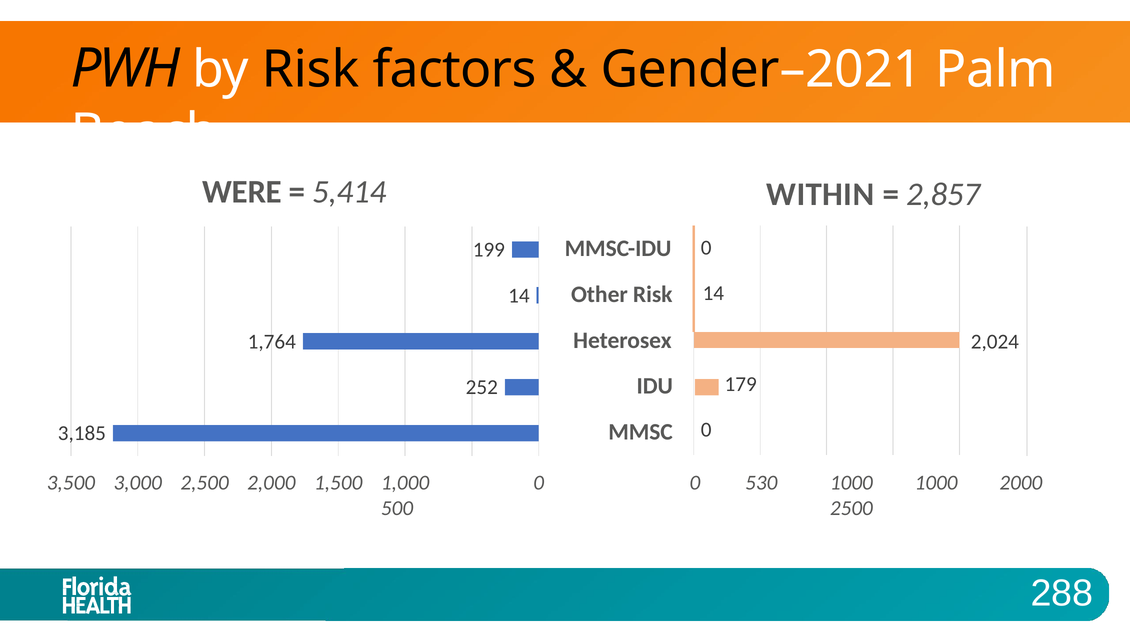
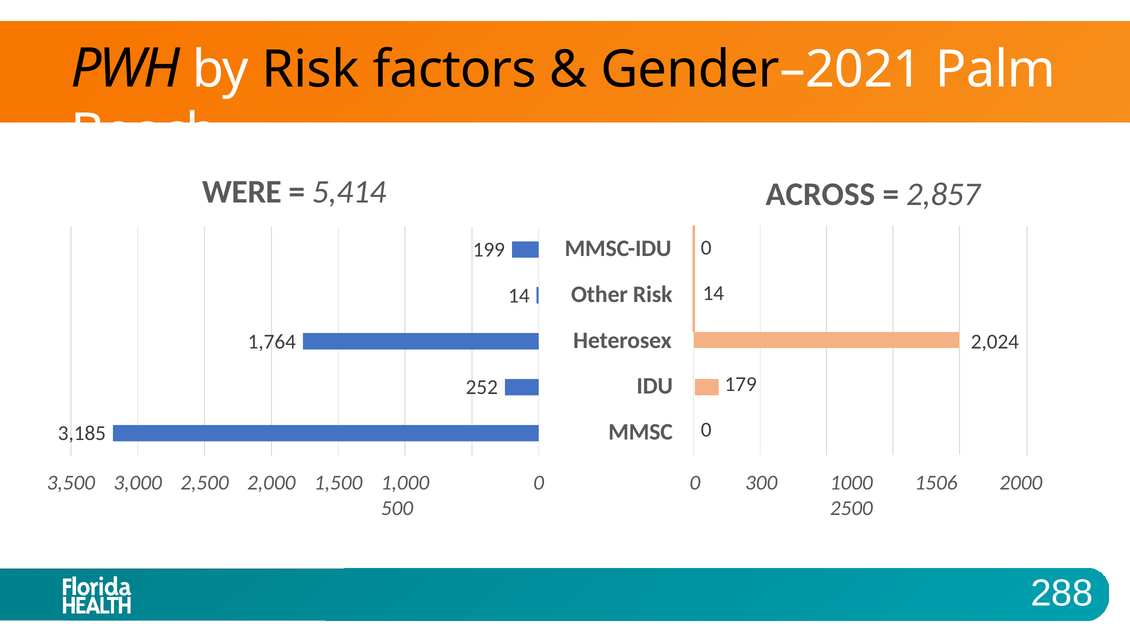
WITHIN: WITHIN -> ACROSS (820, 194)
530: 530 -> 300 (761, 482)
1000 1000: 1000 -> 1506 (936, 482)
